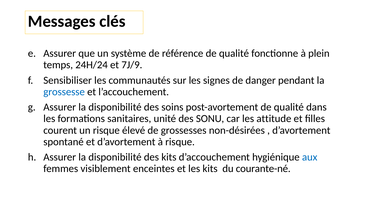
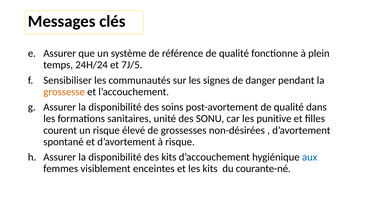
7J/9: 7J/9 -> 7J/5 (132, 65)
grossesse colour: blue -> orange (64, 92)
attitude: attitude -> punitive (274, 119)
